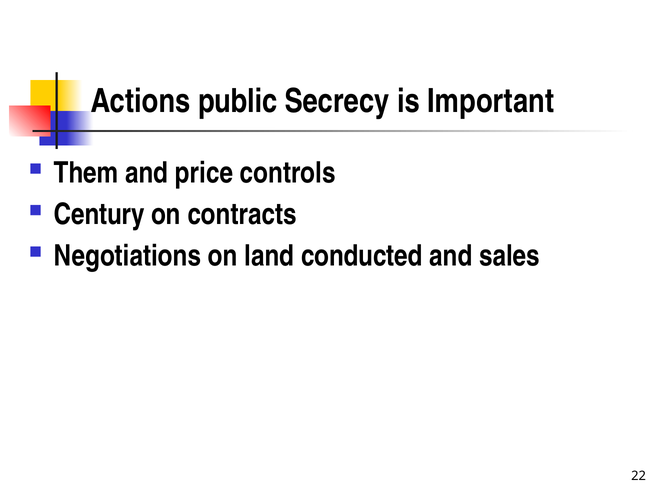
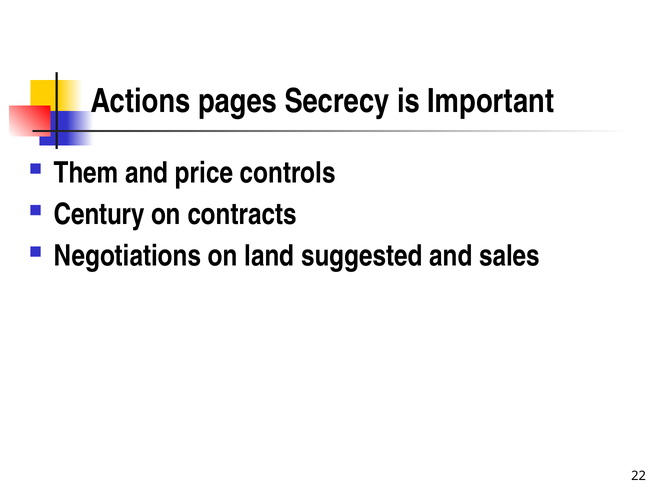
public: public -> pages (238, 101)
conducted: conducted -> suggested (362, 256)
